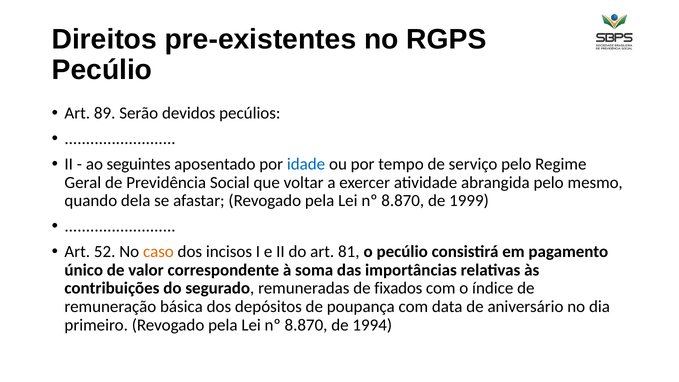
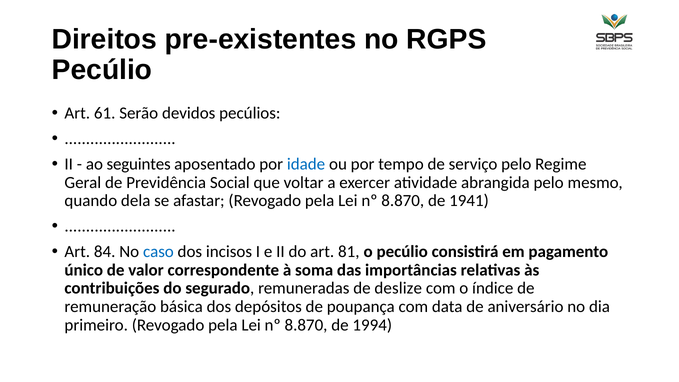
89: 89 -> 61 (105, 113)
1999: 1999 -> 1941 (469, 201)
52: 52 -> 84 (105, 252)
caso colour: orange -> blue (158, 252)
fixados: fixados -> deslize (398, 288)
